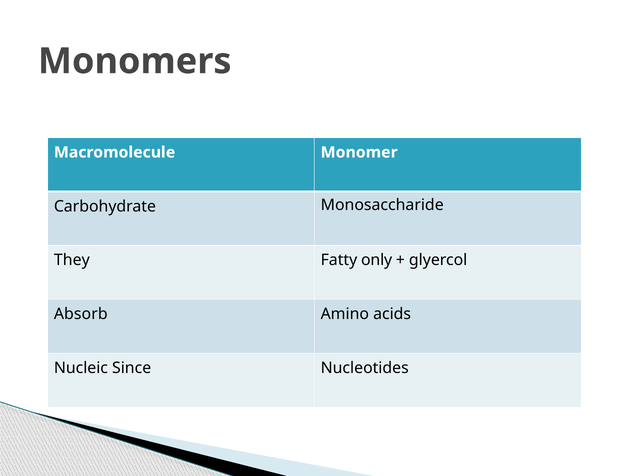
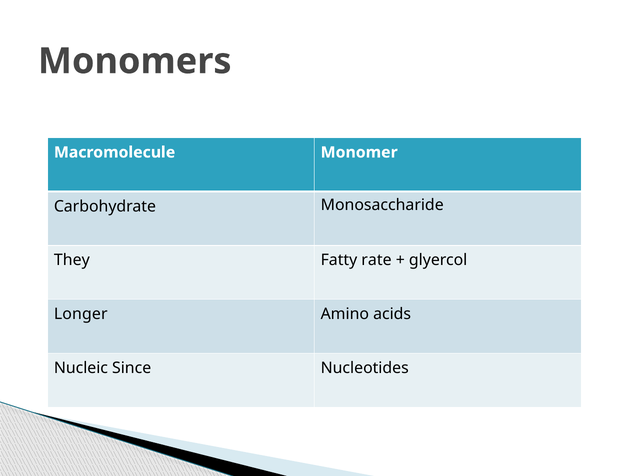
only: only -> rate (376, 260)
Absorb: Absorb -> Longer (81, 314)
